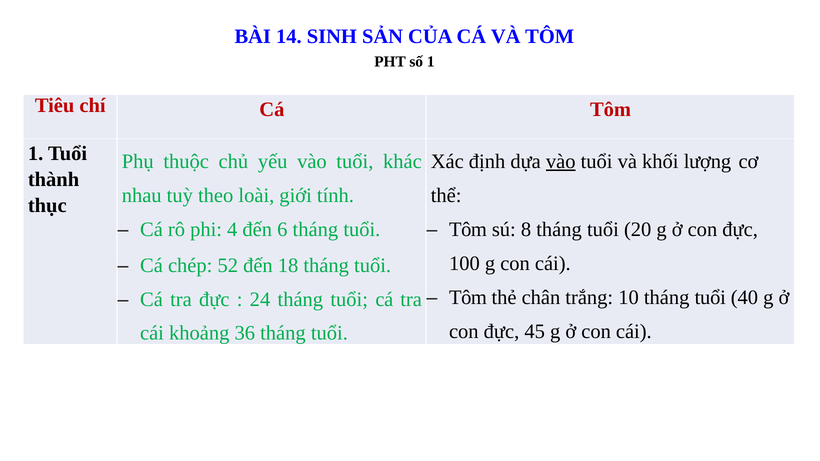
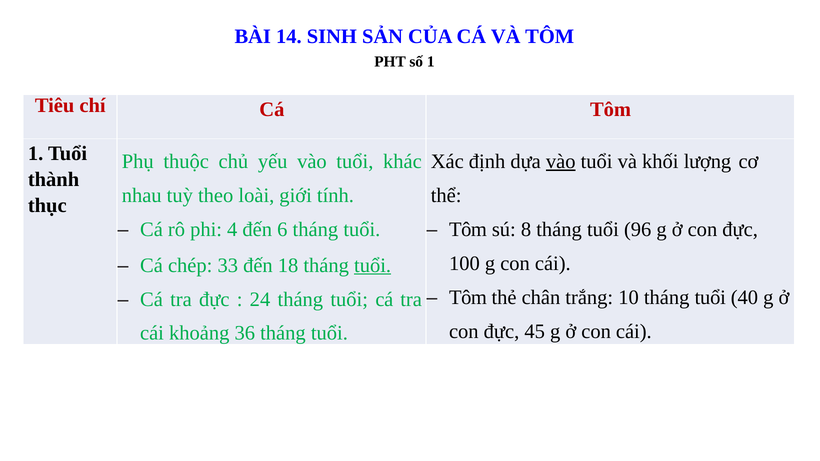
20: 20 -> 96 (638, 230)
52: 52 -> 33 (228, 265)
tuổi underline: none -> present (373, 265)
